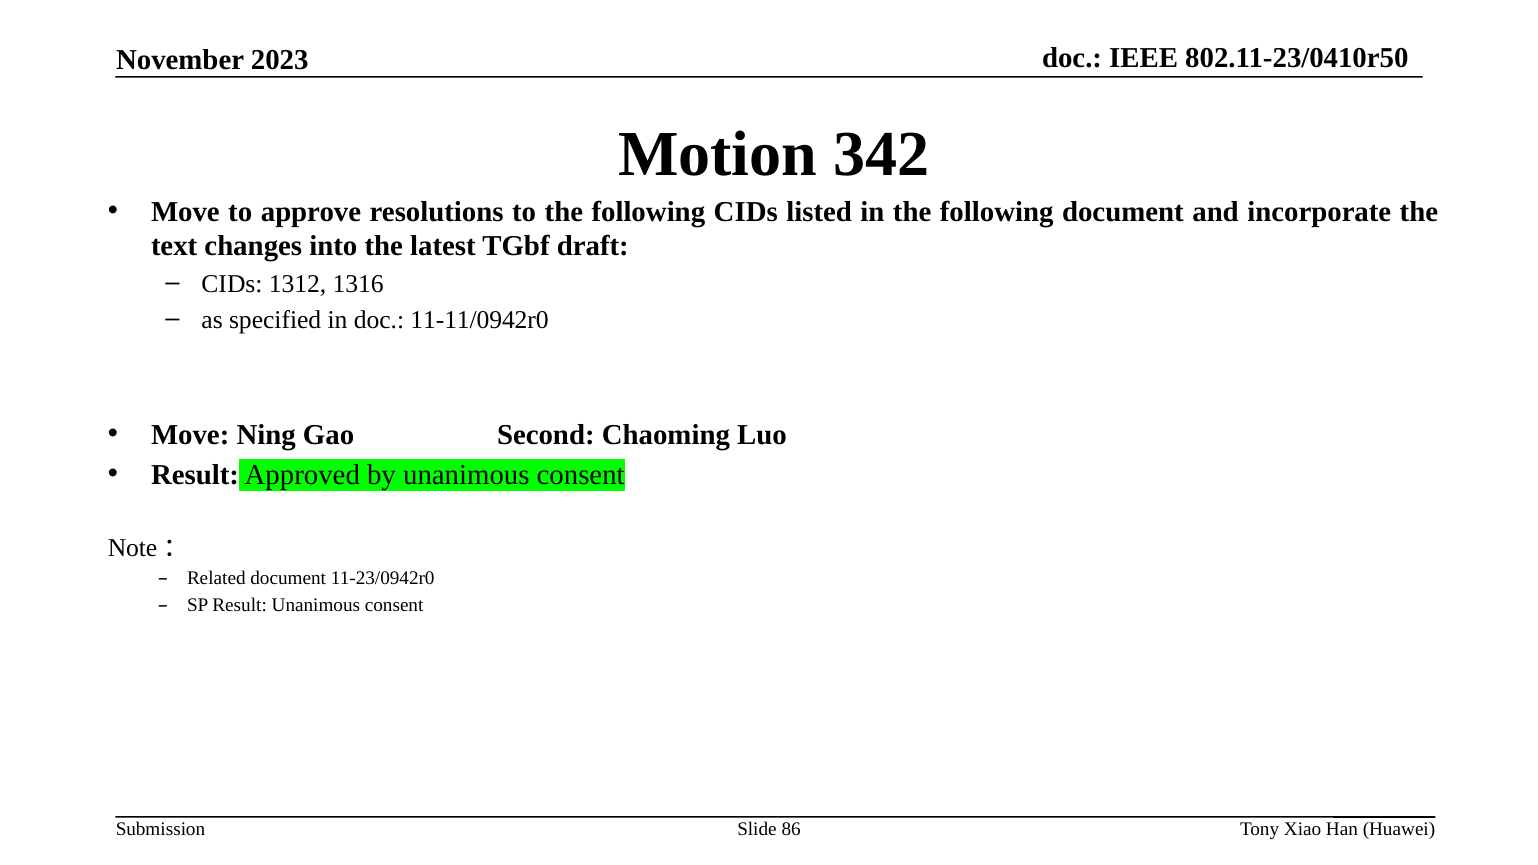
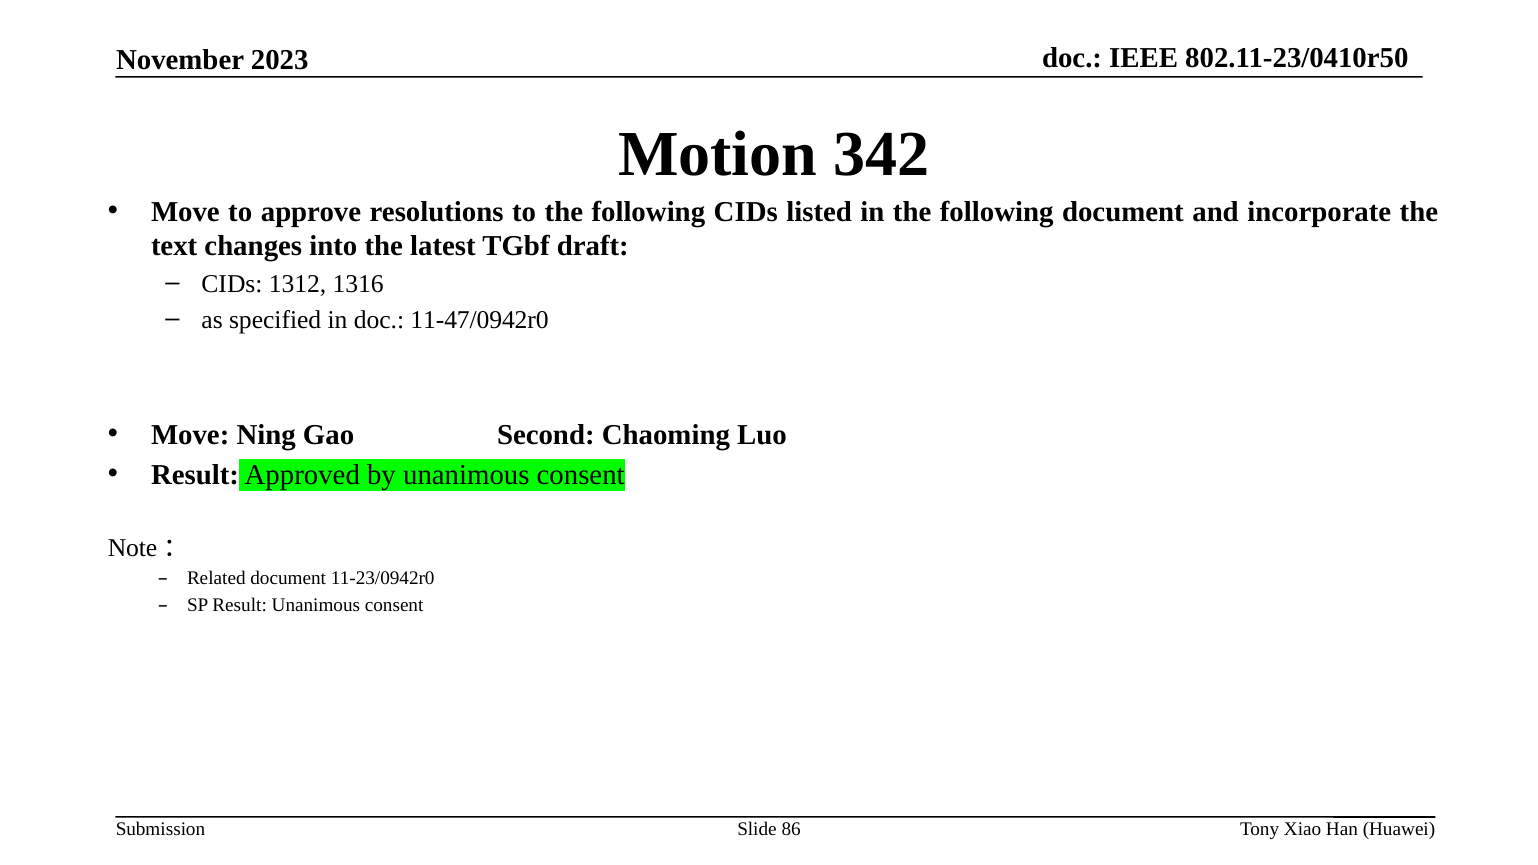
11-11/0942r0: 11-11/0942r0 -> 11-47/0942r0 (480, 320)
